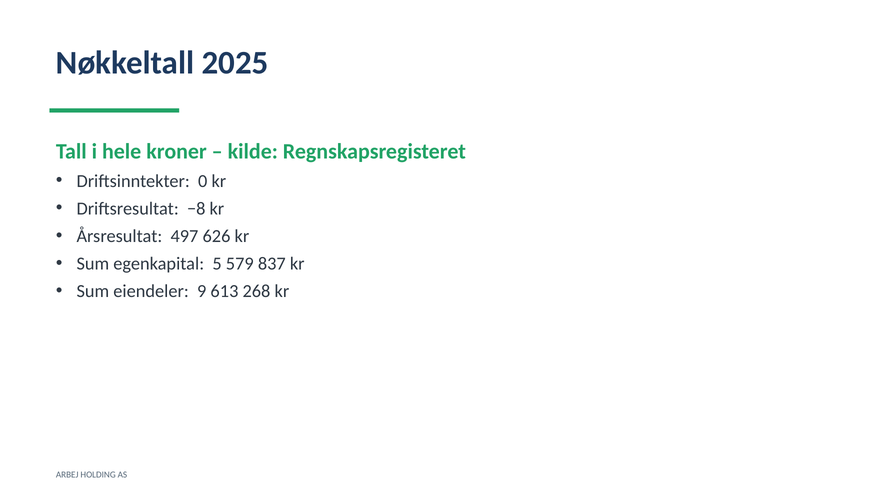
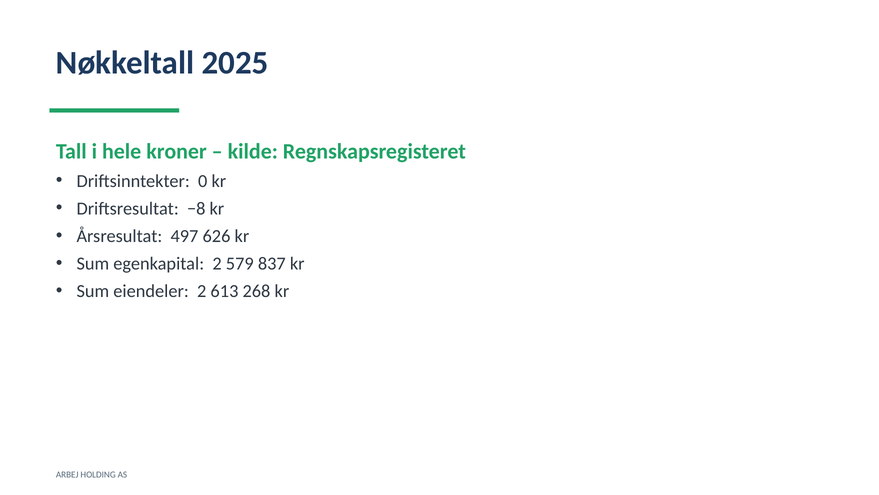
egenkapital 5: 5 -> 2 (217, 263)
eiendeler 9: 9 -> 2 (202, 291)
